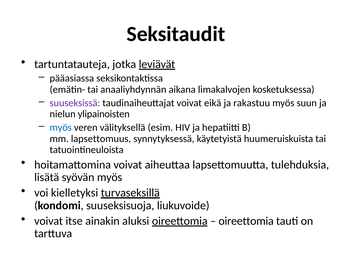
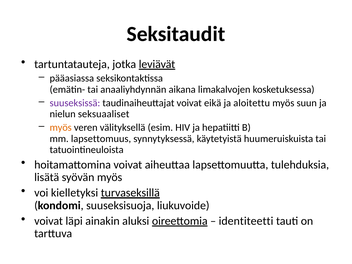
rakastuu: rakastuu -> aloitettu (252, 103)
ylipainoisten: ylipainoisten -> seksuaaliset (104, 114)
myös colour: blue -> orange (61, 128)
itse: itse -> läpi (74, 221)
oireettomia: oireettomia -> identiteetti (246, 221)
